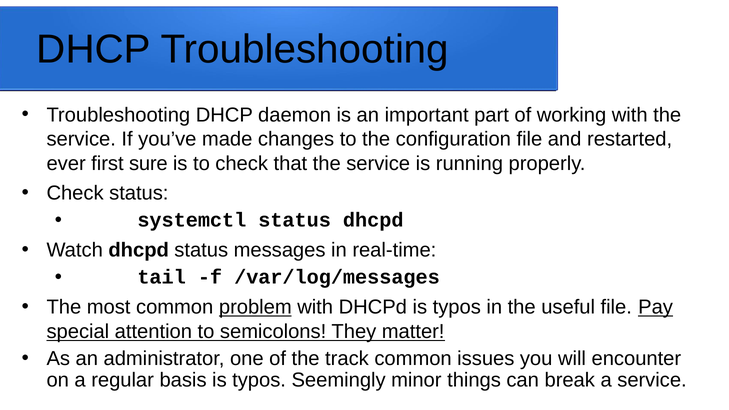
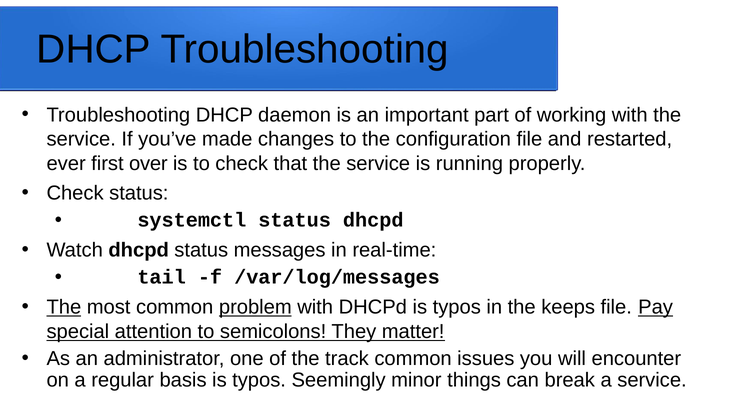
sure: sure -> over (148, 163)
The underline: none -> present (64, 307)
useful: useful -> keeps (568, 307)
